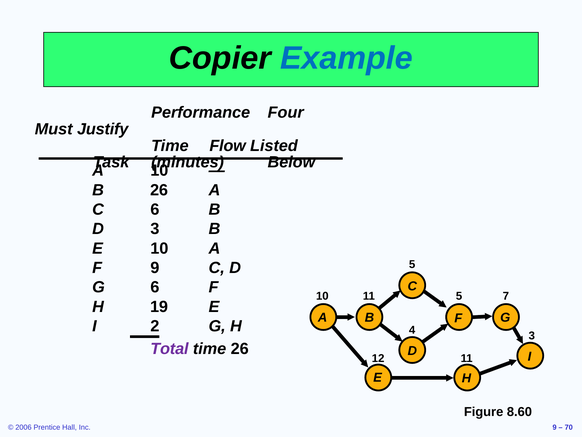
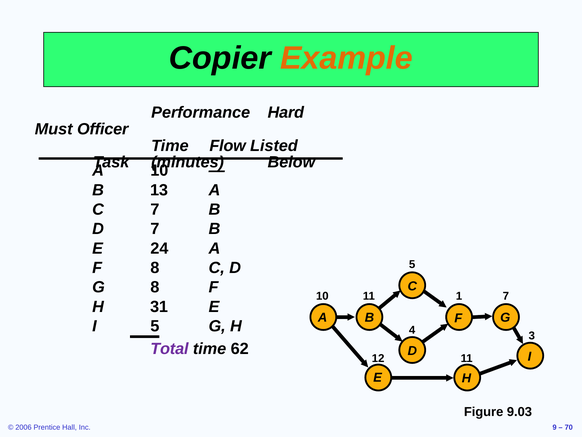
Example colour: blue -> orange (347, 58)
Four: Four -> Hard (286, 113)
Justify: Justify -> Officer (103, 129)
B 26: 26 -> 13 (159, 190)
C 6: 6 -> 7 (155, 209)
D 3: 3 -> 7 (155, 229)
E 10: 10 -> 24 (159, 248)
F 9: 9 -> 8 (155, 267)
G 6: 6 -> 8 (155, 287)
11 5: 5 -> 1 (459, 296)
19: 19 -> 31 (159, 306)
I 2: 2 -> 5 (155, 326)
time 26: 26 -> 62 (240, 348)
8.60: 8.60 -> 9.03 (519, 411)
